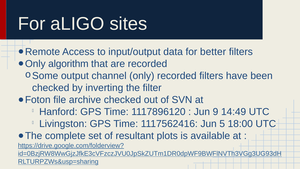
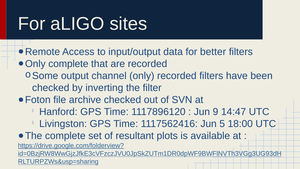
algorithm: algorithm -> complete (68, 64)
14:49: 14:49 -> 14:47 (234, 112)
